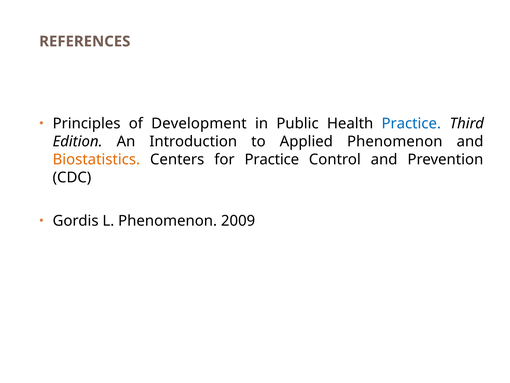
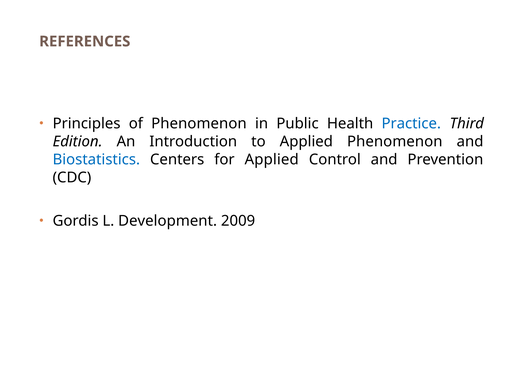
of Development: Development -> Phenomenon (199, 123)
Biostatistics colour: orange -> blue (96, 159)
for Practice: Practice -> Applied (272, 159)
L Phenomenon: Phenomenon -> Development (168, 221)
